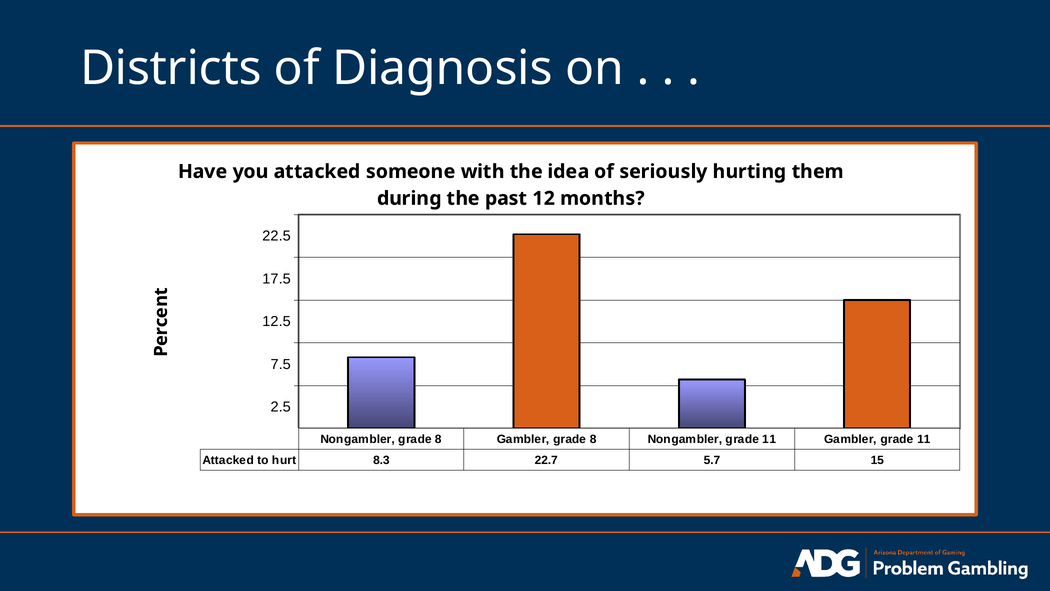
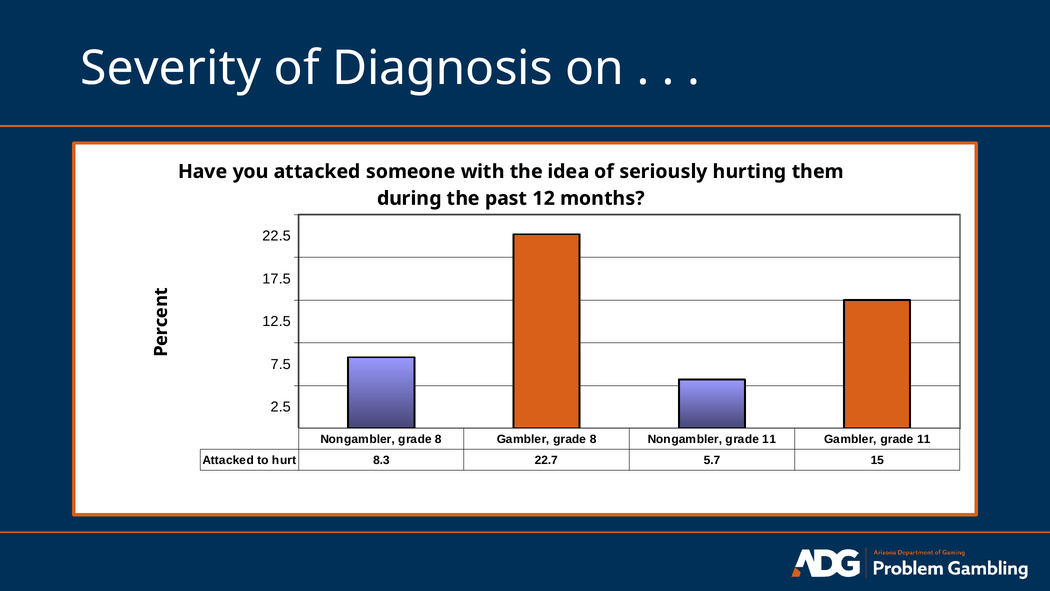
Districts: Districts -> Severity (171, 69)
